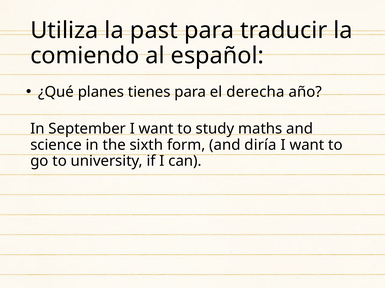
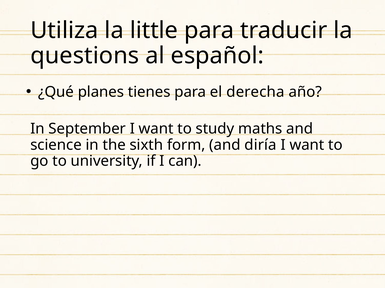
past: past -> little (154, 30)
comiendo: comiendo -> questions (85, 56)
